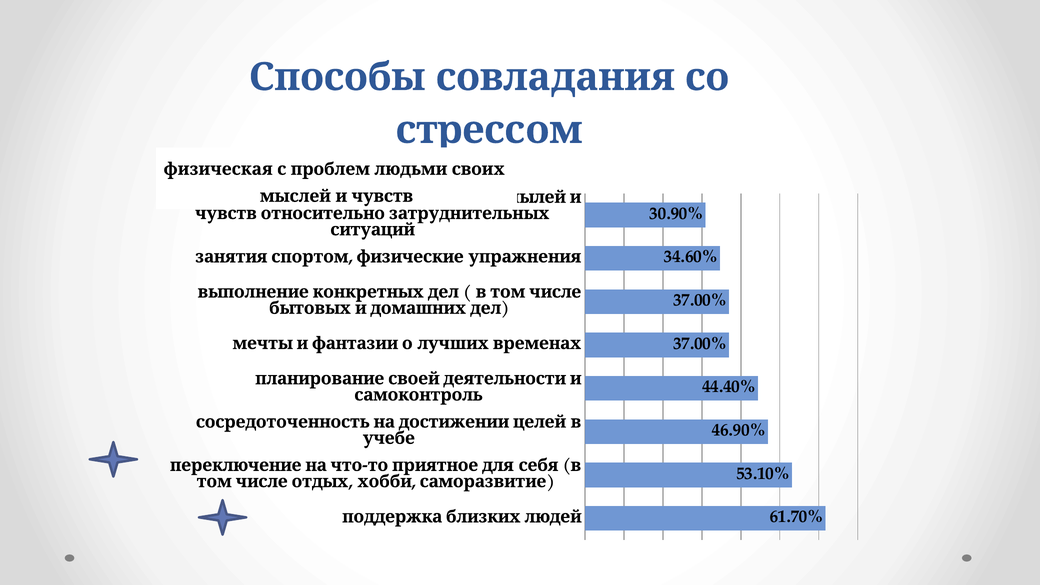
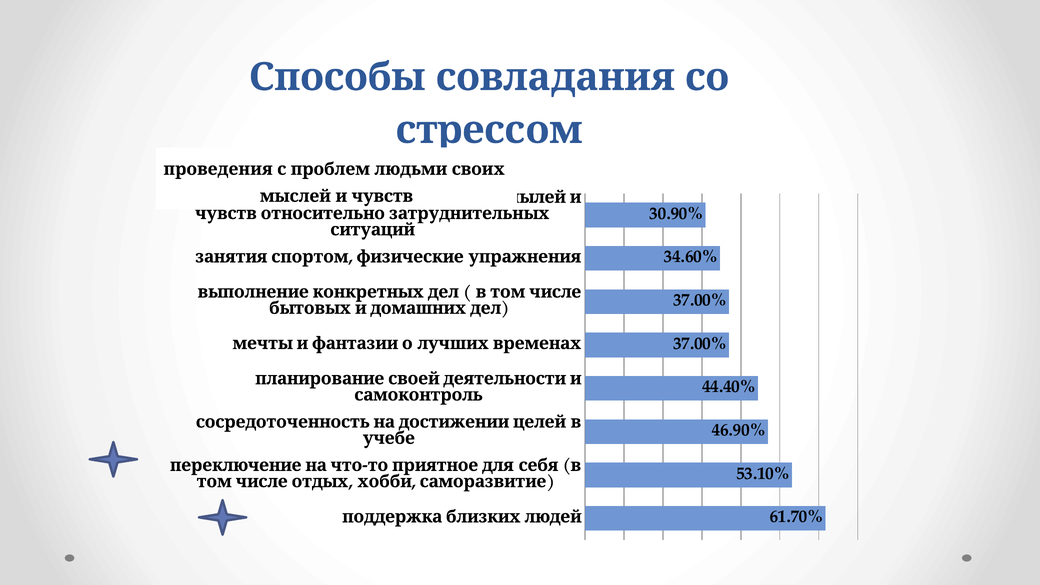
физическая: физическая -> проведения (218, 169)
